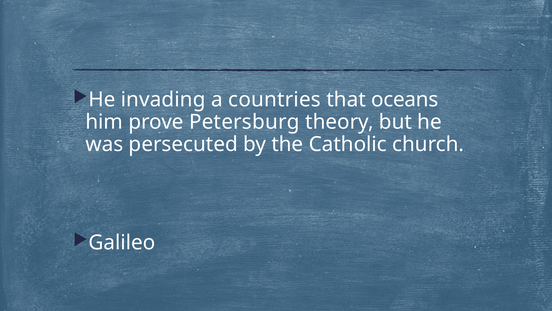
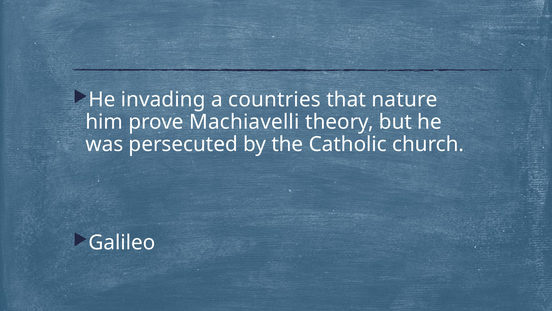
oceans: oceans -> nature (405, 99)
Petersburg: Petersburg -> Machiavelli (244, 122)
